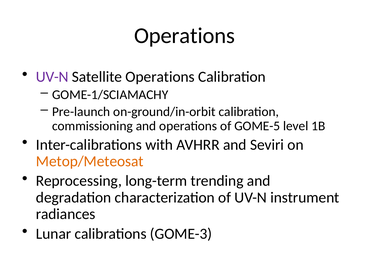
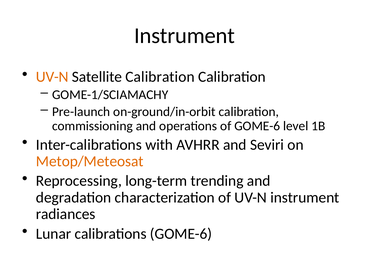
Operations: Operations -> Instrument (185, 36)
UV-N colour: purple -> orange (52, 77)
Satellite Operations: Operations -> Calibration (160, 77)
of GOME-5: GOME-5 -> GOME-6 (257, 126)
calibrations GOME-3: GOME-3 -> GOME-6 (181, 234)
